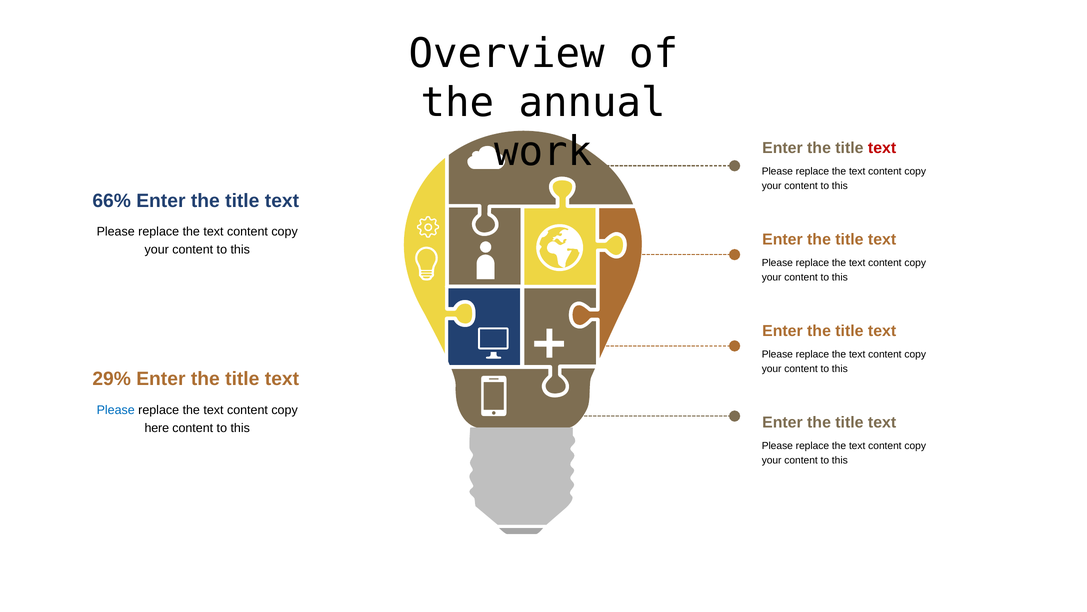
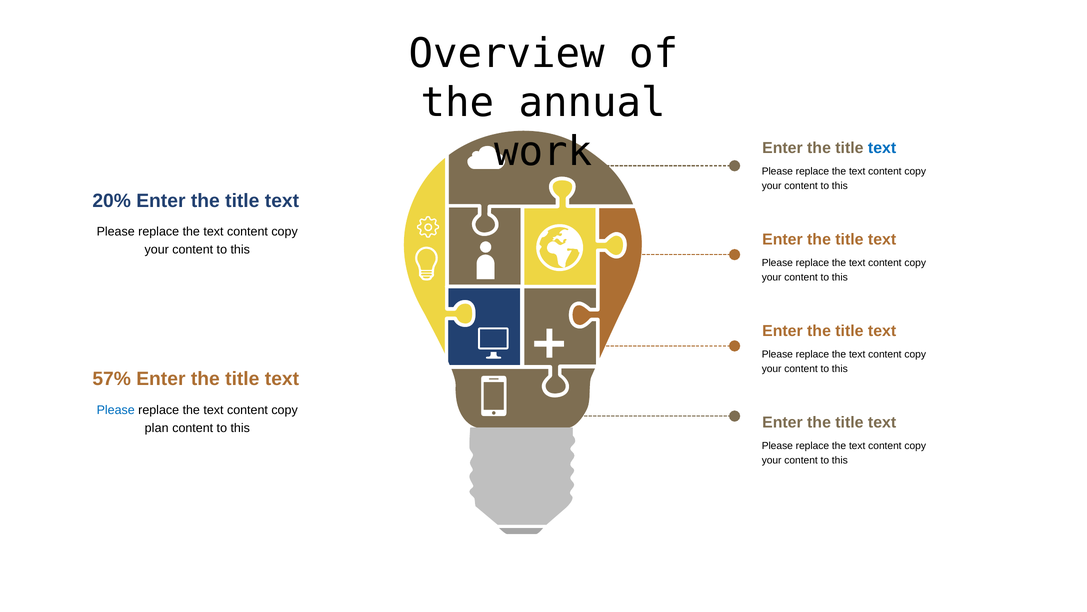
text colour: red -> blue (882, 148)
66%: 66% -> 20% (112, 201)
29%: 29% -> 57% (112, 379)
here: here -> plan (157, 428)
